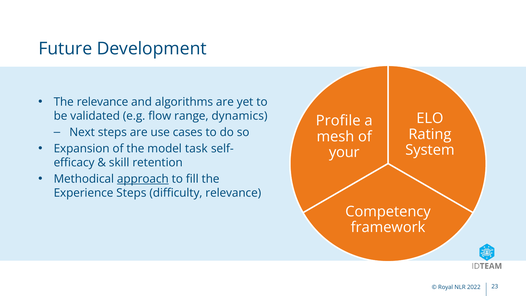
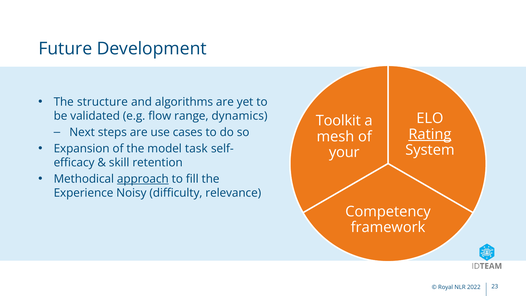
The relevance: relevance -> structure (102, 102)
Profile: Profile -> Toolkit (338, 121)
Rating underline: none -> present (430, 134)
Experience Steps: Steps -> Noisy (131, 193)
